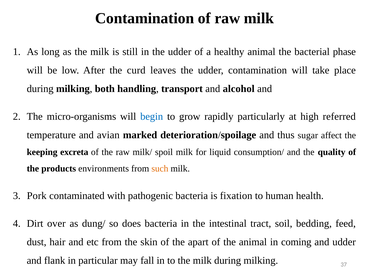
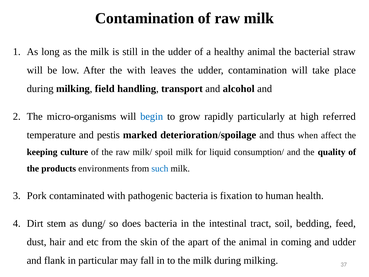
phase: phase -> straw (344, 52)
the curd: curd -> with (136, 70)
both: both -> field (105, 89)
avian: avian -> pestis (108, 135)
sugar: sugar -> when (308, 135)
excreta: excreta -> culture (74, 152)
such colour: orange -> blue (160, 169)
over: over -> stem (56, 223)
